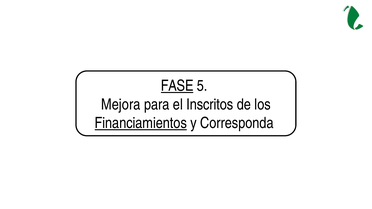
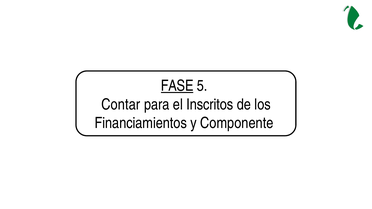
Mejora: Mejora -> Contar (121, 105)
Financiamientos underline: present -> none (141, 123)
Corresponda: Corresponda -> Componente (237, 123)
